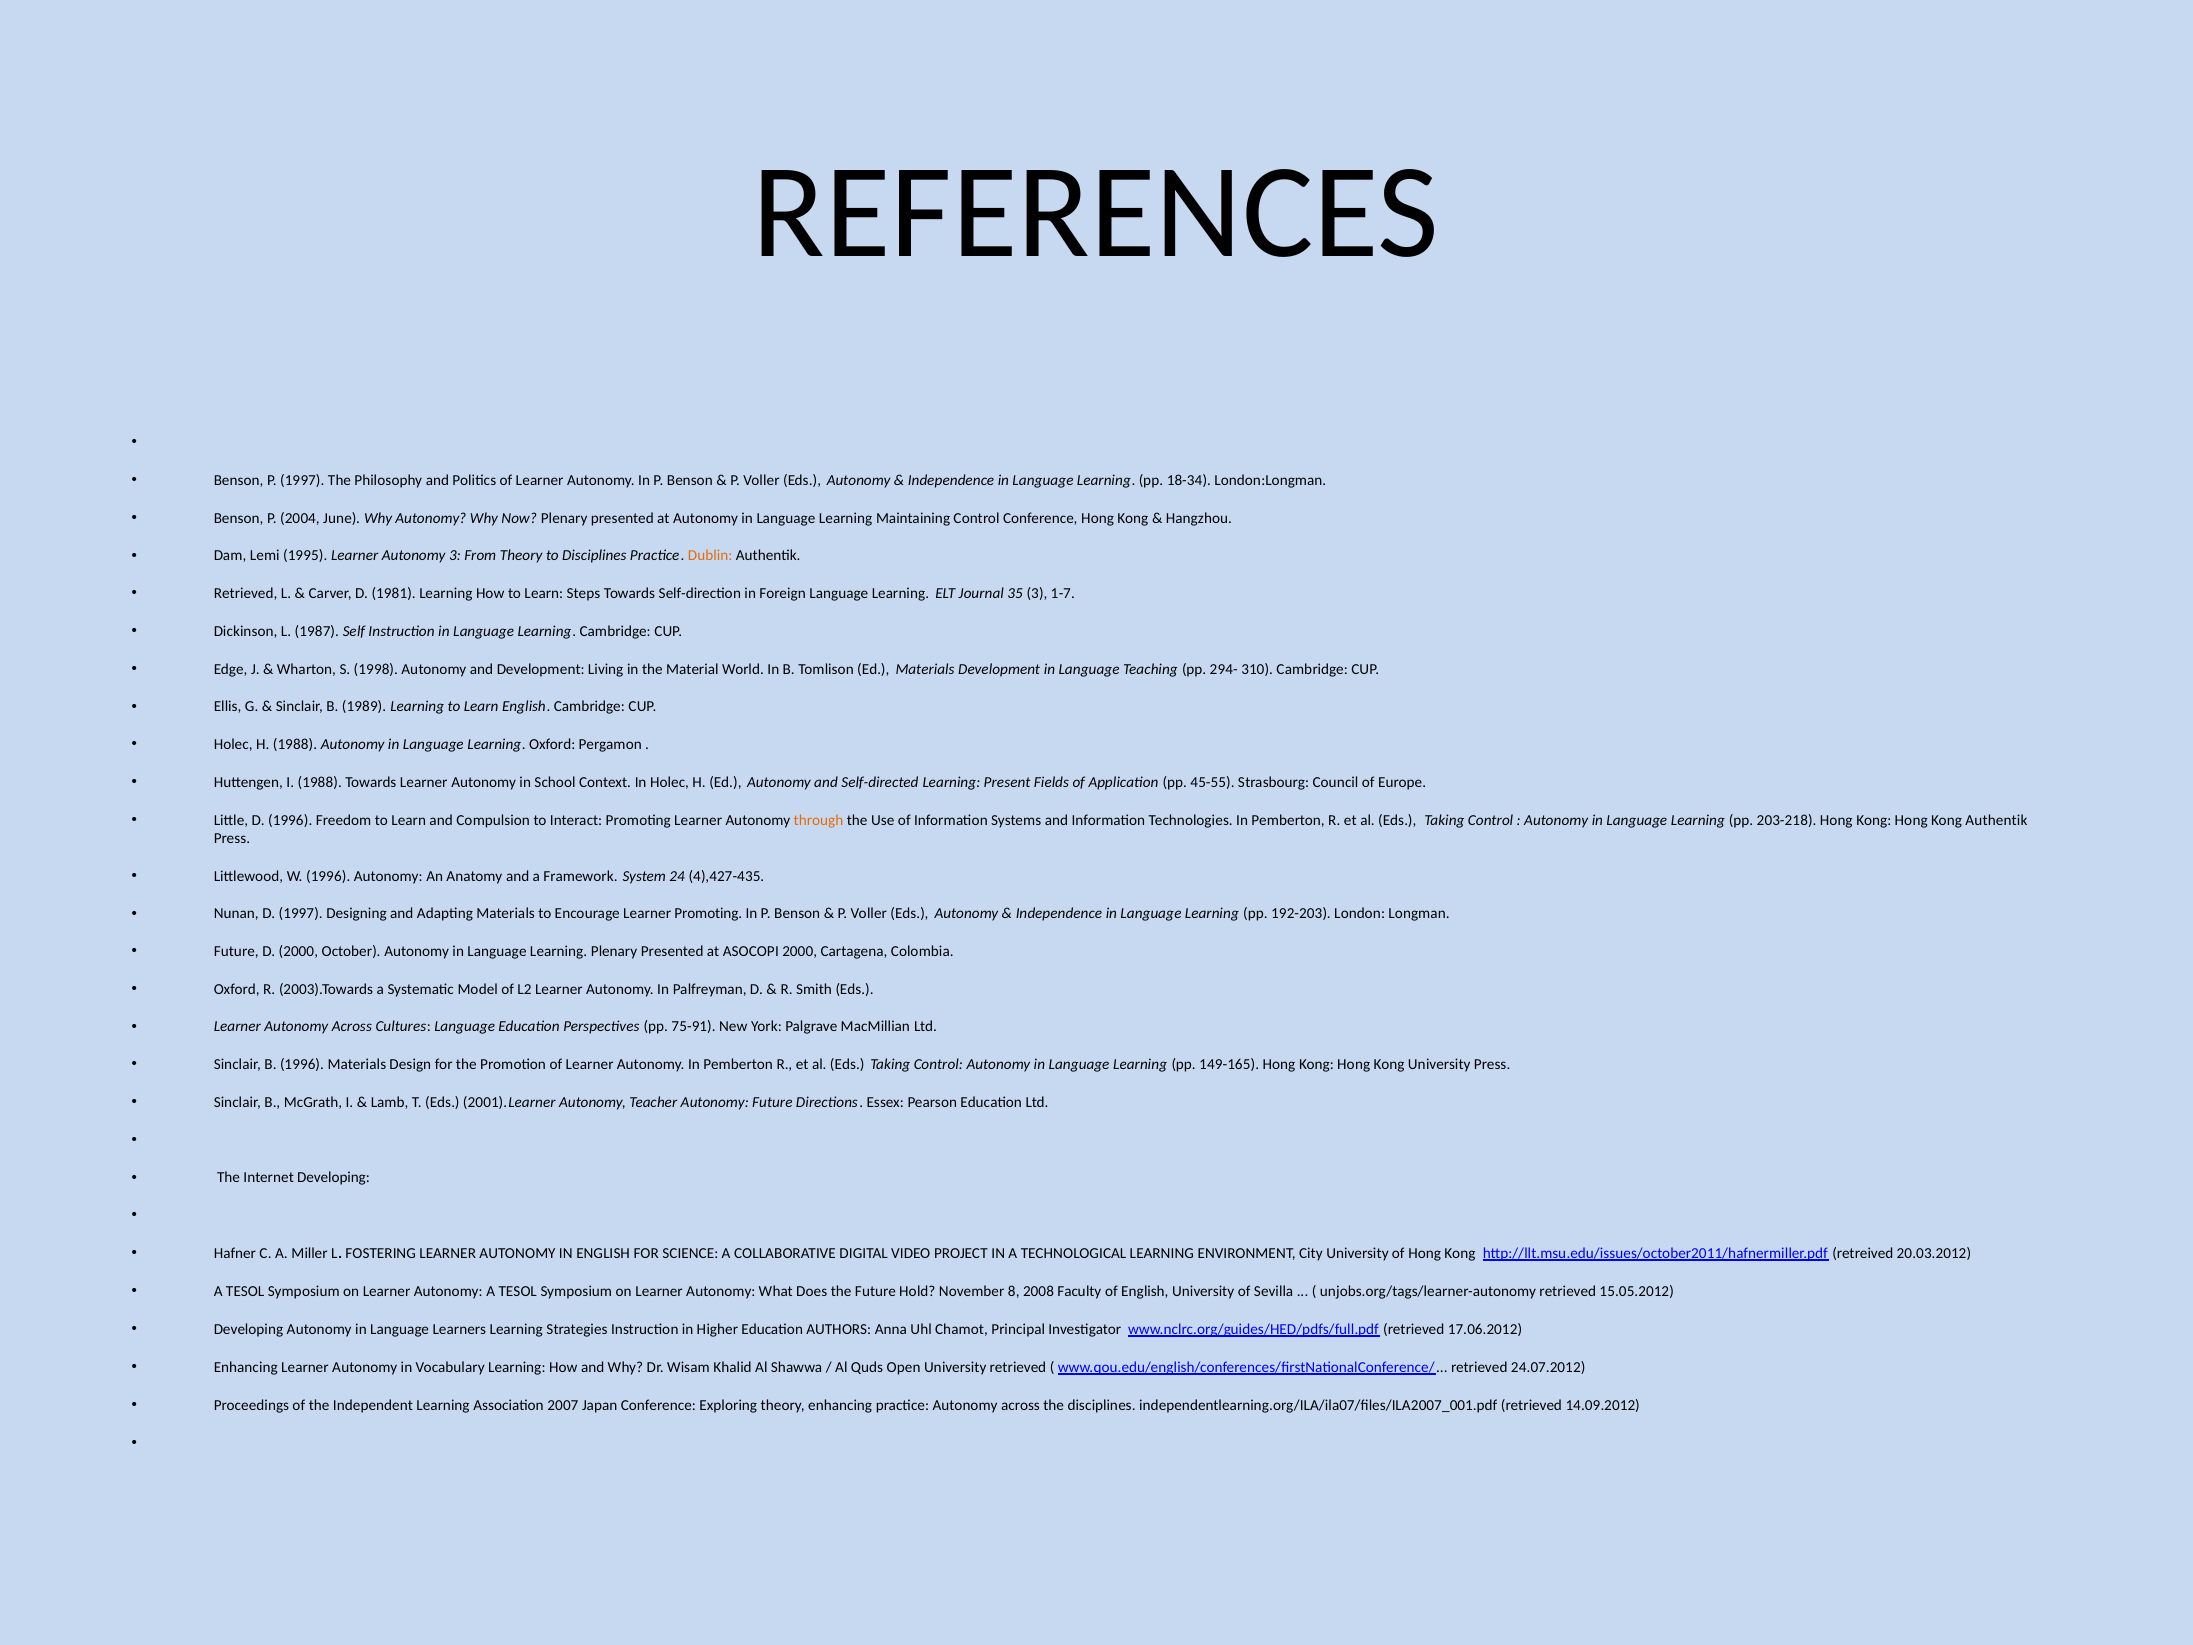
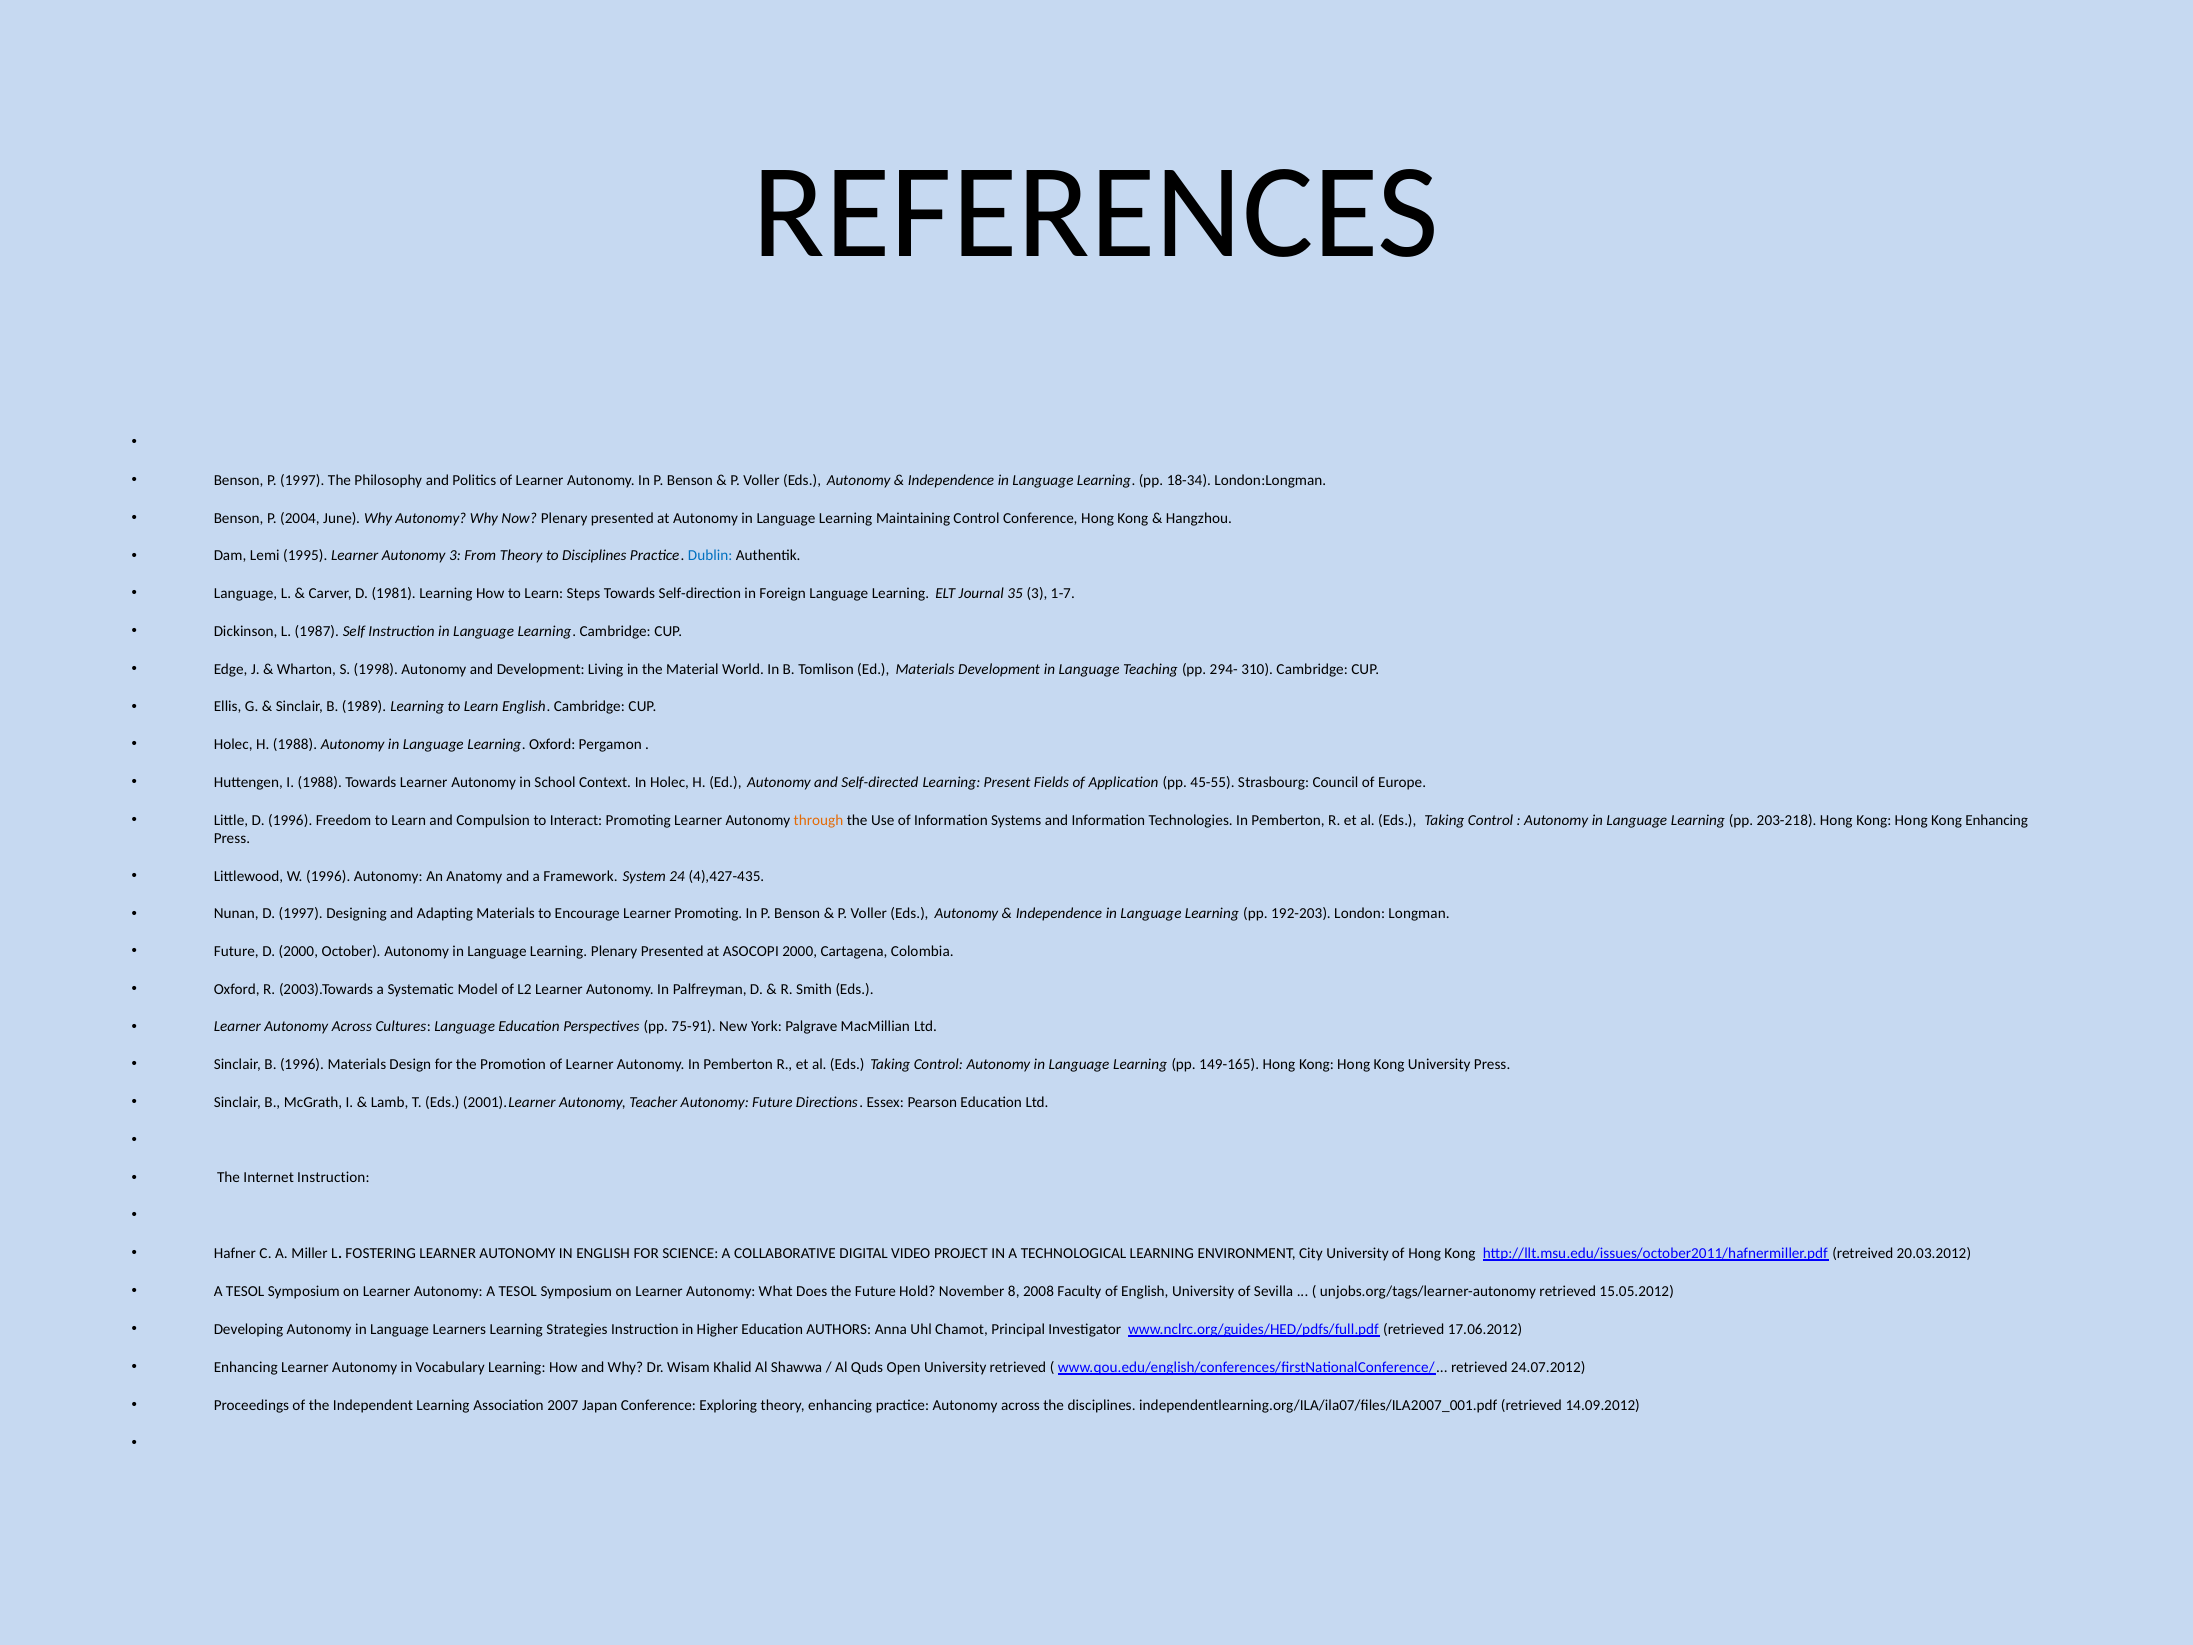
Dublin colour: orange -> blue (710, 556)
Retrieved: Retrieved -> Language (246, 594)
Kong Authentik: Authentik -> Enhancing (1997, 820)
Internet Developing: Developing -> Instruction (333, 1178)
